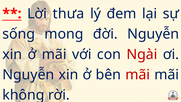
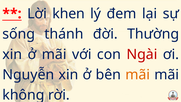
thưa: thưa -> khen (69, 14)
mong: mong -> thánh (64, 34)
đời Nguyễn: Nguyễn -> Thường (153, 34)
mãi colour: red -> orange (138, 75)
